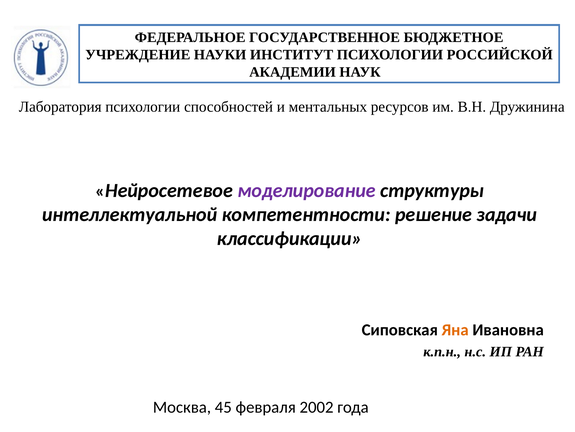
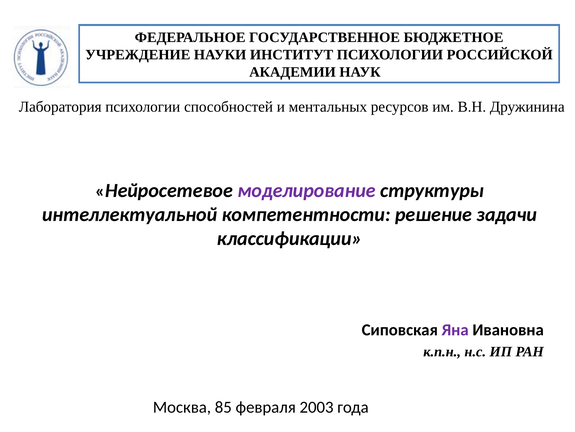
Яна colour: orange -> purple (455, 329)
45: 45 -> 85 (223, 407)
2002: 2002 -> 2003 (317, 407)
